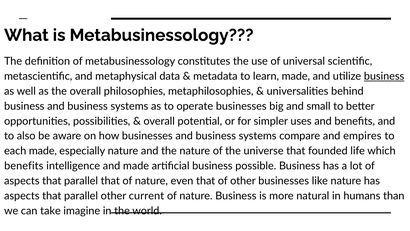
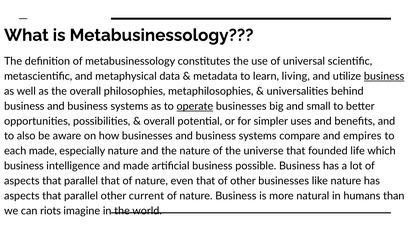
learn made: made -> living (296, 76)
operate underline: none -> present (195, 106)
benefits: benefits -> business (24, 166)
take: take -> riots (51, 210)
